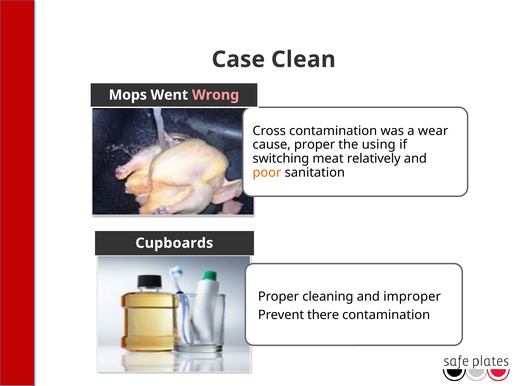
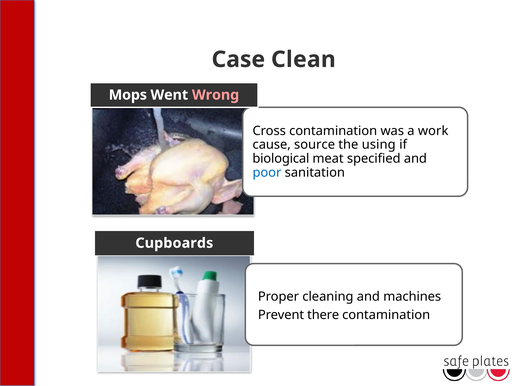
wear: wear -> work (433, 131)
cause proper: proper -> source (315, 145)
switching: switching -> biological (281, 159)
relatively: relatively -> specified (374, 159)
poor colour: orange -> blue (267, 173)
improper: improper -> machines (412, 297)
